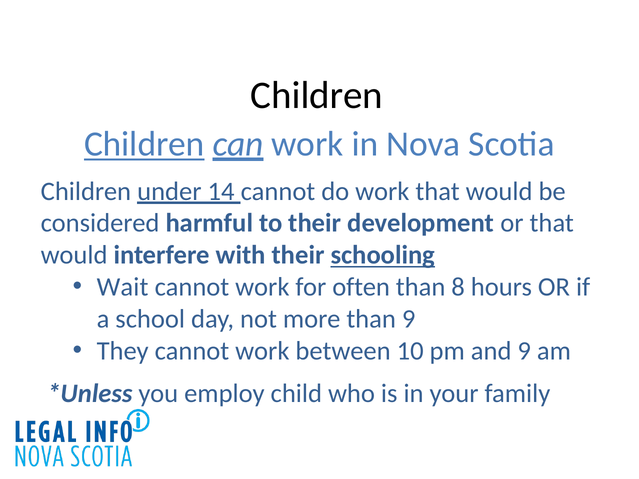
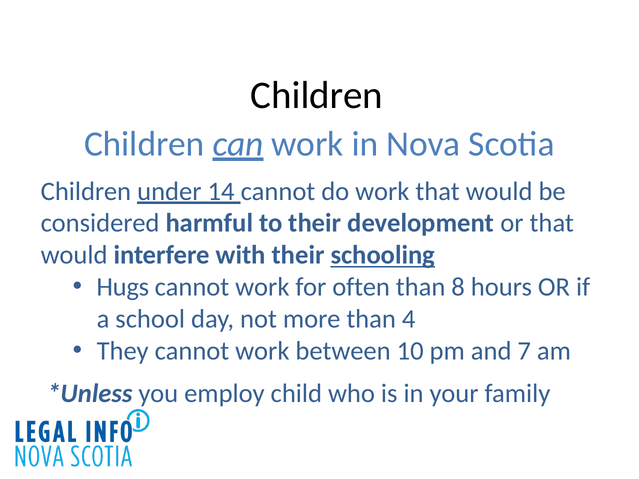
Children underline: present -> none (144, 144)
Wait: Wait -> Hugs (123, 287)
than 9: 9 -> 4 (409, 319)
and 9: 9 -> 7 (524, 351)
